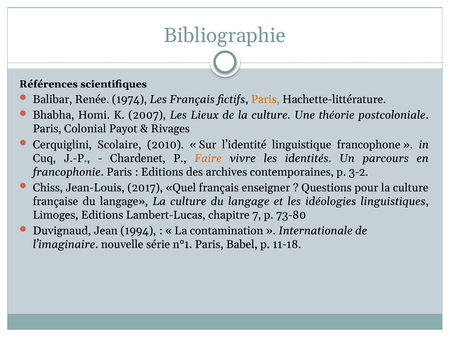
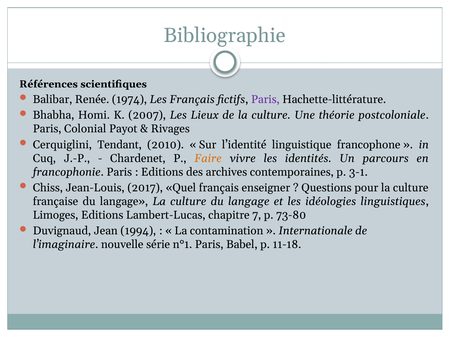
Paris colour: orange -> purple (265, 100)
Scolaire: Scolaire -> Tendant (120, 145)
3-2: 3-2 -> 3-1 (358, 172)
